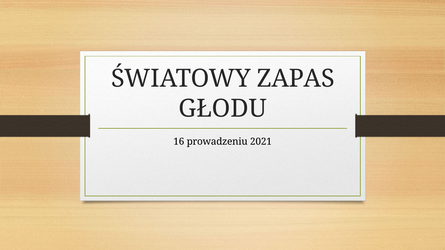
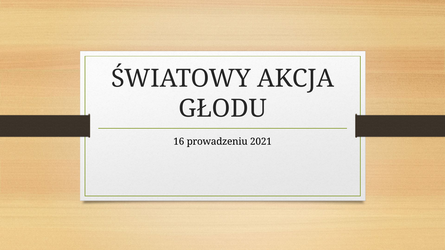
ZAPAS: ZAPAS -> AKCJA (296, 79)
